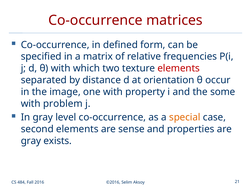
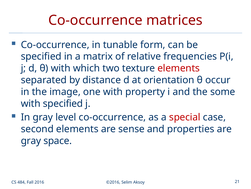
defined: defined -> tunable (120, 45)
with problem: problem -> specified (63, 103)
special colour: orange -> red (185, 117)
exists: exists -> space (58, 140)
